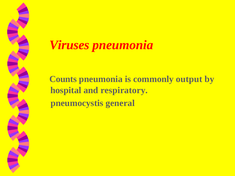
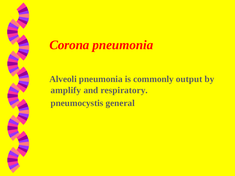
Viruses: Viruses -> Corona (69, 45)
Counts: Counts -> Alveoli (63, 79)
hospital: hospital -> amplify (66, 90)
